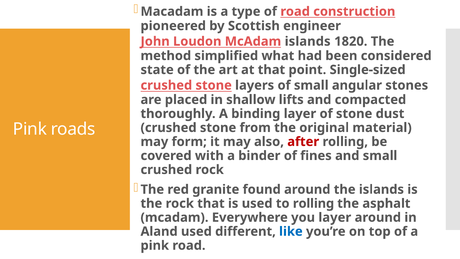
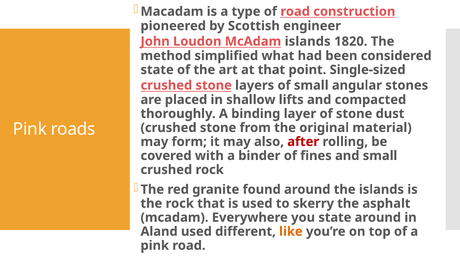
to rolling: rolling -> skerry (313, 203)
you layer: layer -> state (335, 217)
like colour: blue -> orange (291, 231)
